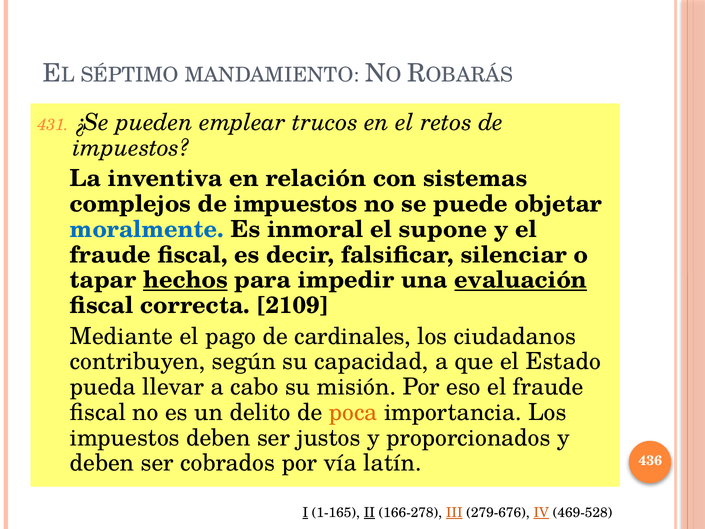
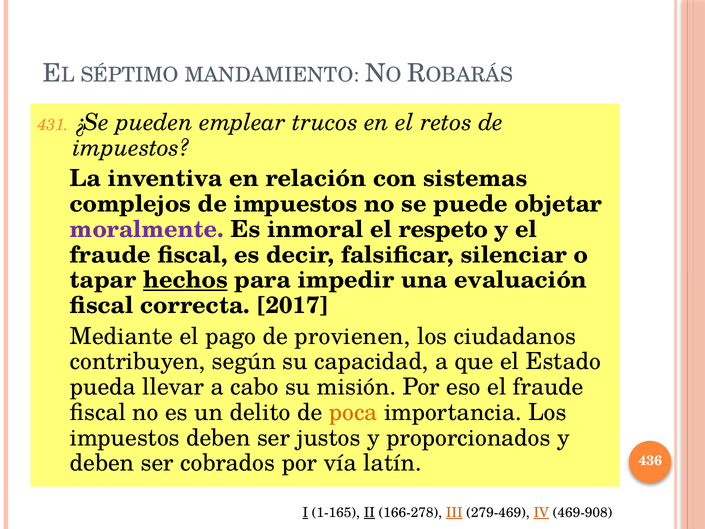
moralmente colour: blue -> purple (147, 229)
supone: supone -> respeto (443, 229)
evaluación underline: present -> none (521, 280)
2109: 2109 -> 2017 (293, 305)
cardinales: cardinales -> provienen (352, 336)
279-676: 279-676 -> 279-469 (498, 512)
469-528: 469-528 -> 469-908 (583, 512)
